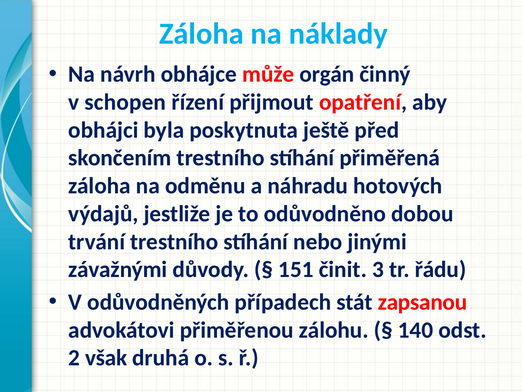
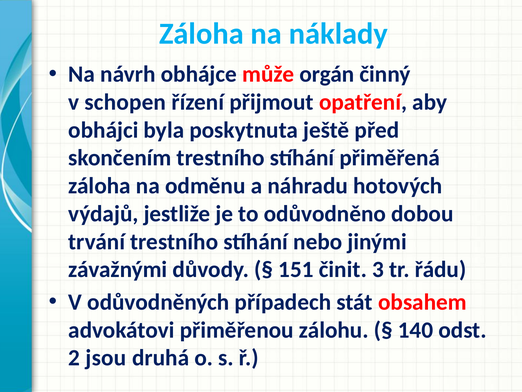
zapsanou: zapsanou -> obsahem (422, 302)
však: však -> jsou (106, 357)
